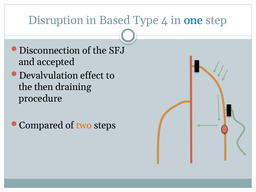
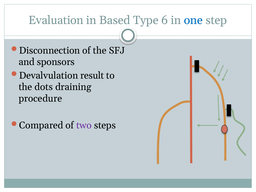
Disruption: Disruption -> Evaluation (56, 20)
4: 4 -> 6 (165, 20)
accepted: accepted -> sponsors (56, 62)
effect: effect -> result (92, 75)
then: then -> dots (44, 87)
two colour: orange -> purple (84, 125)
